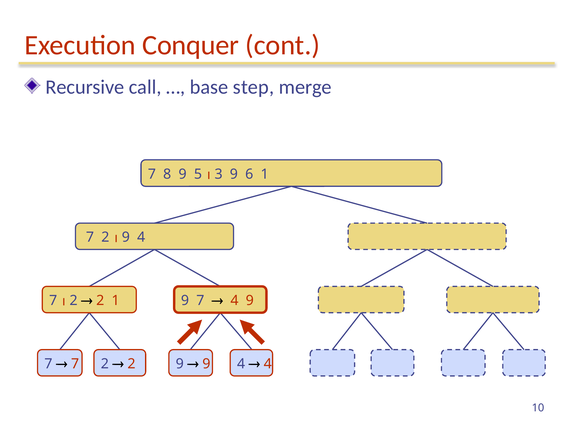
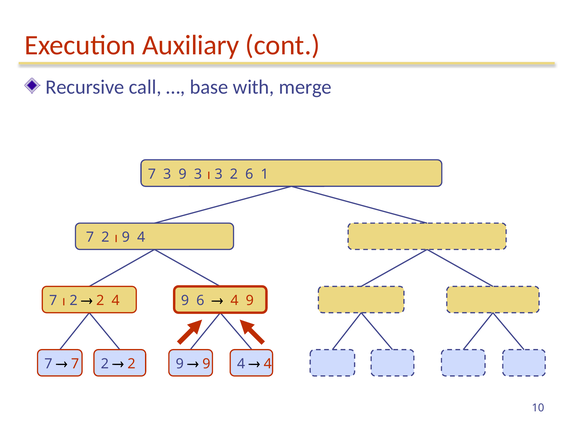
Conquer: Conquer -> Auxiliary (191, 45)
step: step -> with (254, 87)
8: 8 -> 3 (167, 174)
5: 5 -> 3 (198, 174)
3 9: 9 -> 2 (234, 174)
1: 1 -> 4 (116, 301)
9 7: 7 -> 6 (200, 301)
